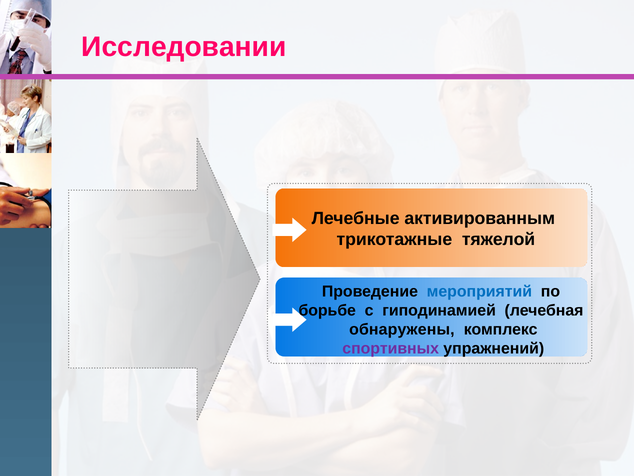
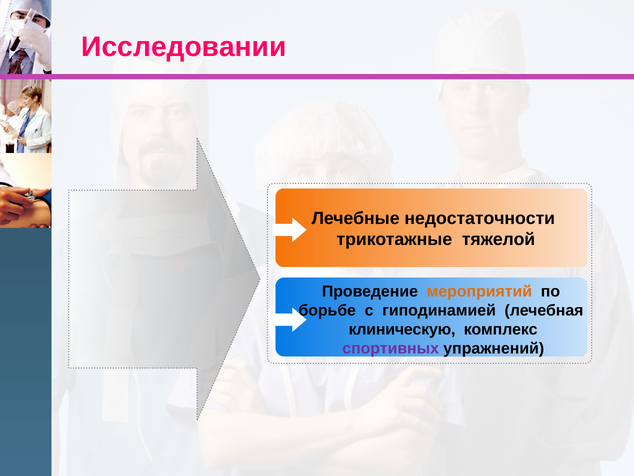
активированным: активированным -> недостаточности (480, 218)
мероприятий colour: blue -> orange (479, 291)
обнаружены: обнаружены -> клиническую (402, 329)
